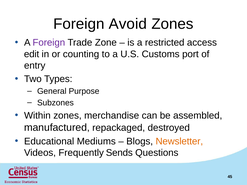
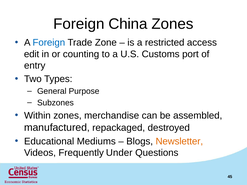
Avoid: Avoid -> China (128, 24)
Foreign colour: purple -> blue (49, 43)
Sends: Sends -> Under (119, 153)
